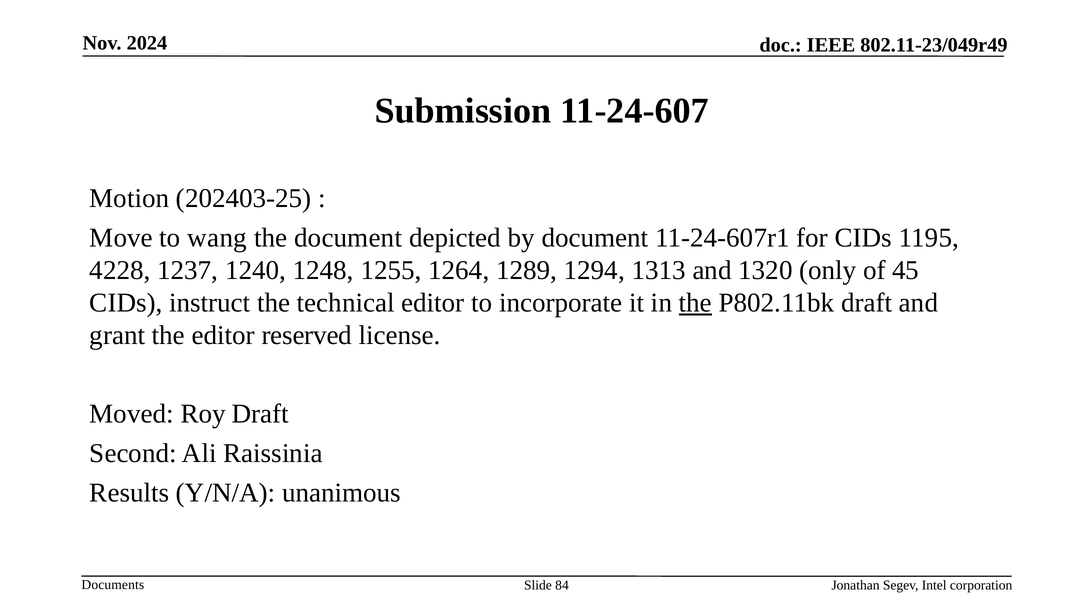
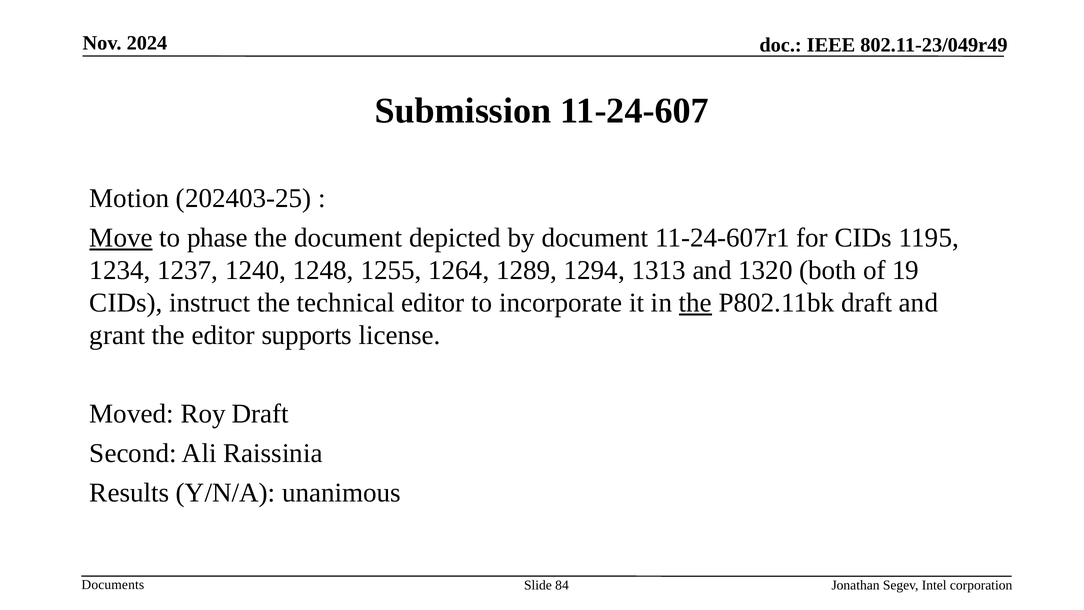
Move underline: none -> present (121, 238)
wang: wang -> phase (217, 238)
4228: 4228 -> 1234 (120, 270)
only: only -> both (828, 270)
45: 45 -> 19 (906, 270)
reserved: reserved -> supports (307, 335)
